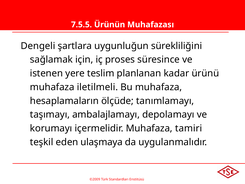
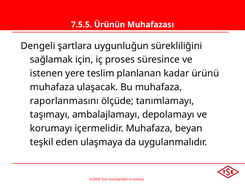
iletilmeli: iletilmeli -> ulaşacak (97, 87)
hesaplamaların: hesaplamaların -> raporlanmasını (64, 101)
tamiri: tamiri -> beyan (189, 128)
